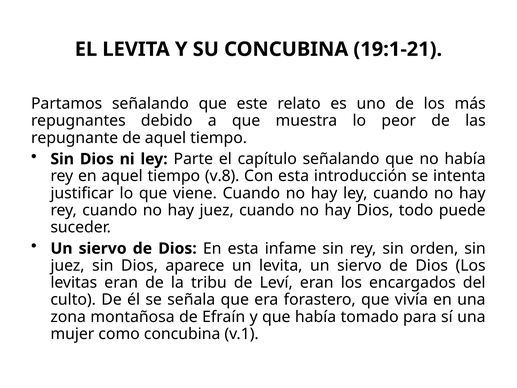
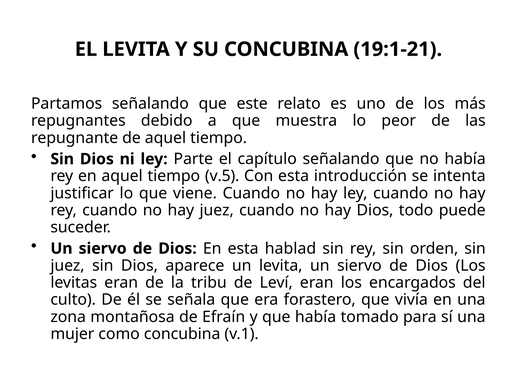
v.8: v.8 -> v.5 (222, 176)
infame: infame -> hablad (290, 248)
